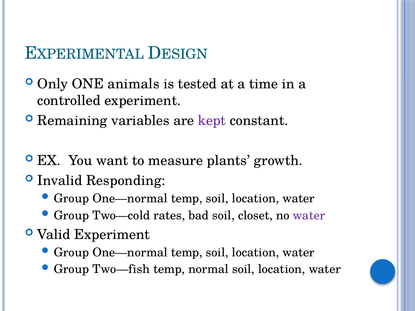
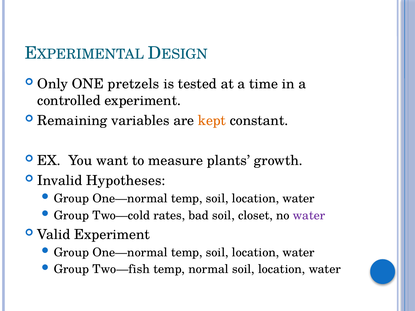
animals: animals -> pretzels (133, 84)
kept colour: purple -> orange (212, 121)
Responding: Responding -> Hypotheses (126, 181)
